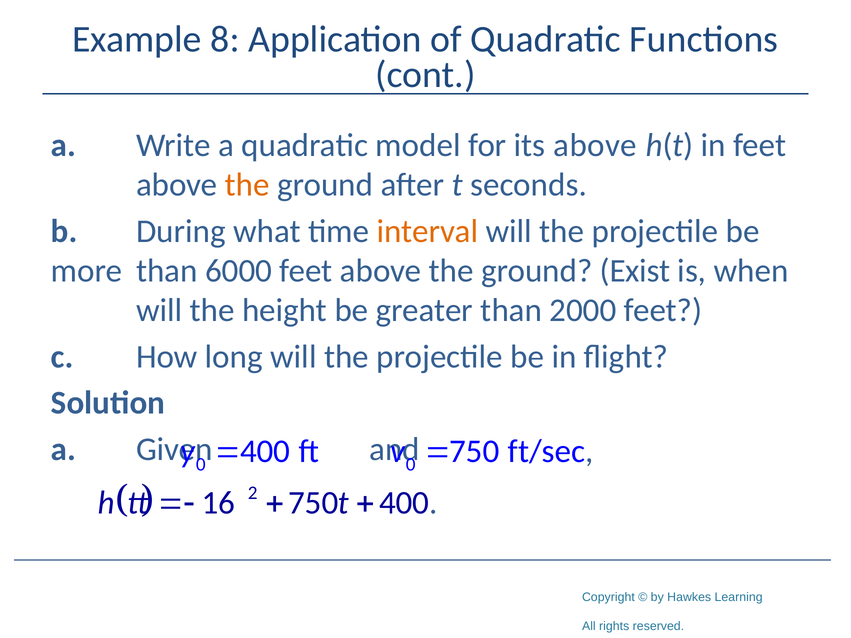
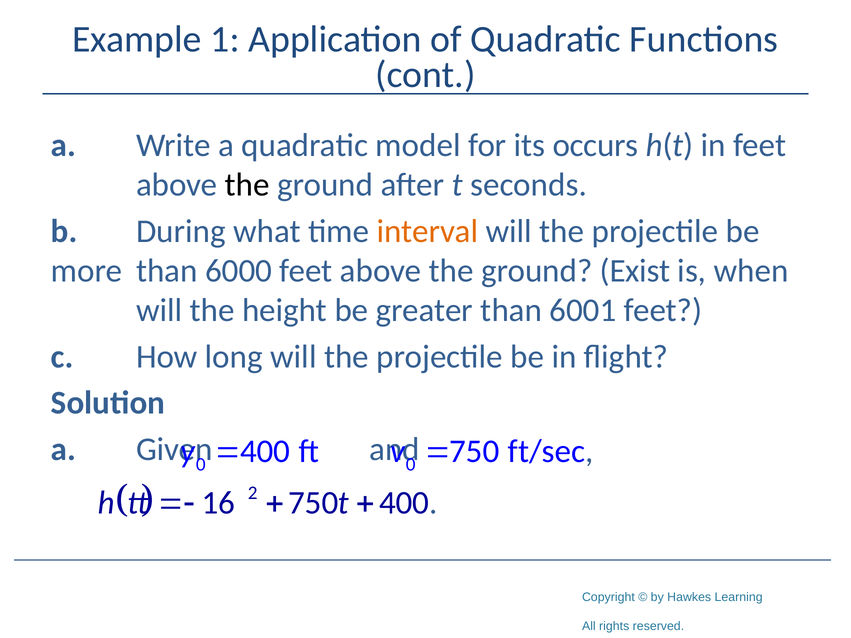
8: 8 -> 1 (225, 39)
its above: above -> occurs (596, 145)
the colour: orange -> black (247, 185)
2000: 2000 -> 6001 (583, 311)
